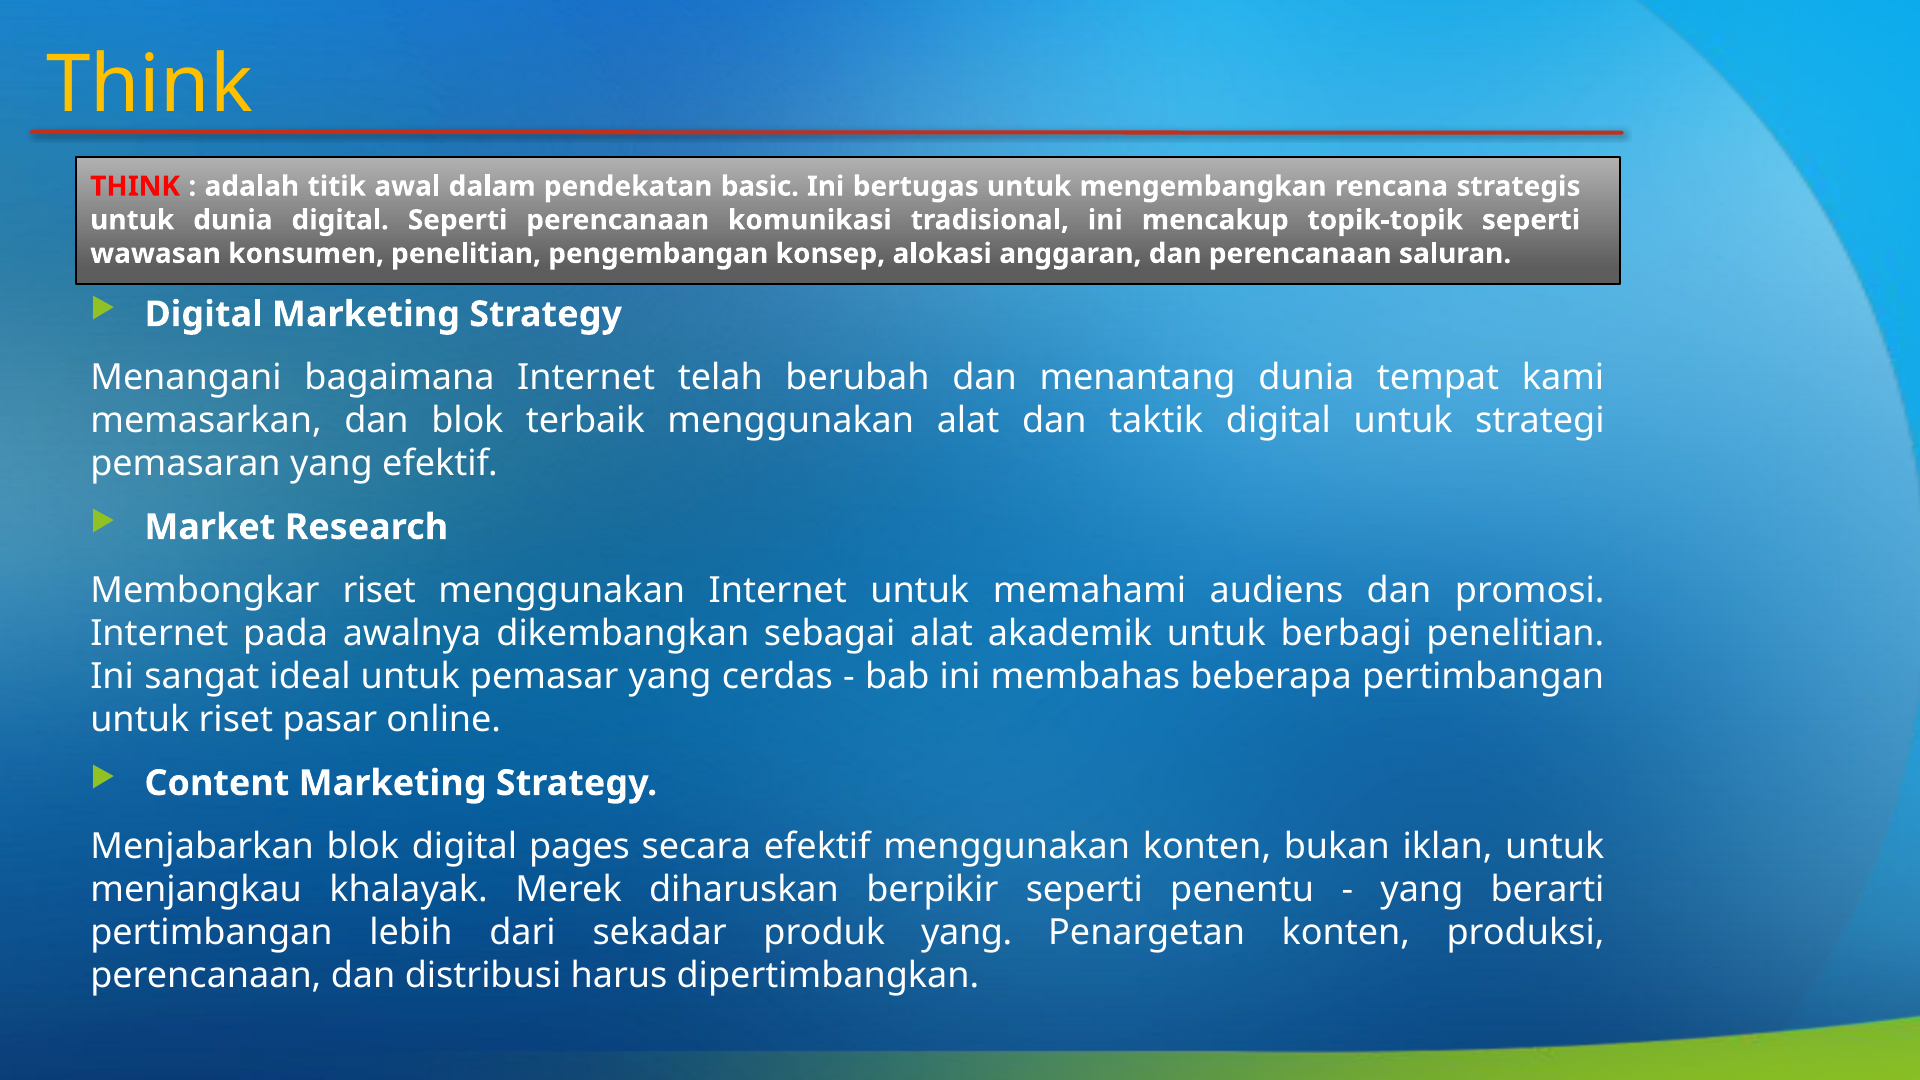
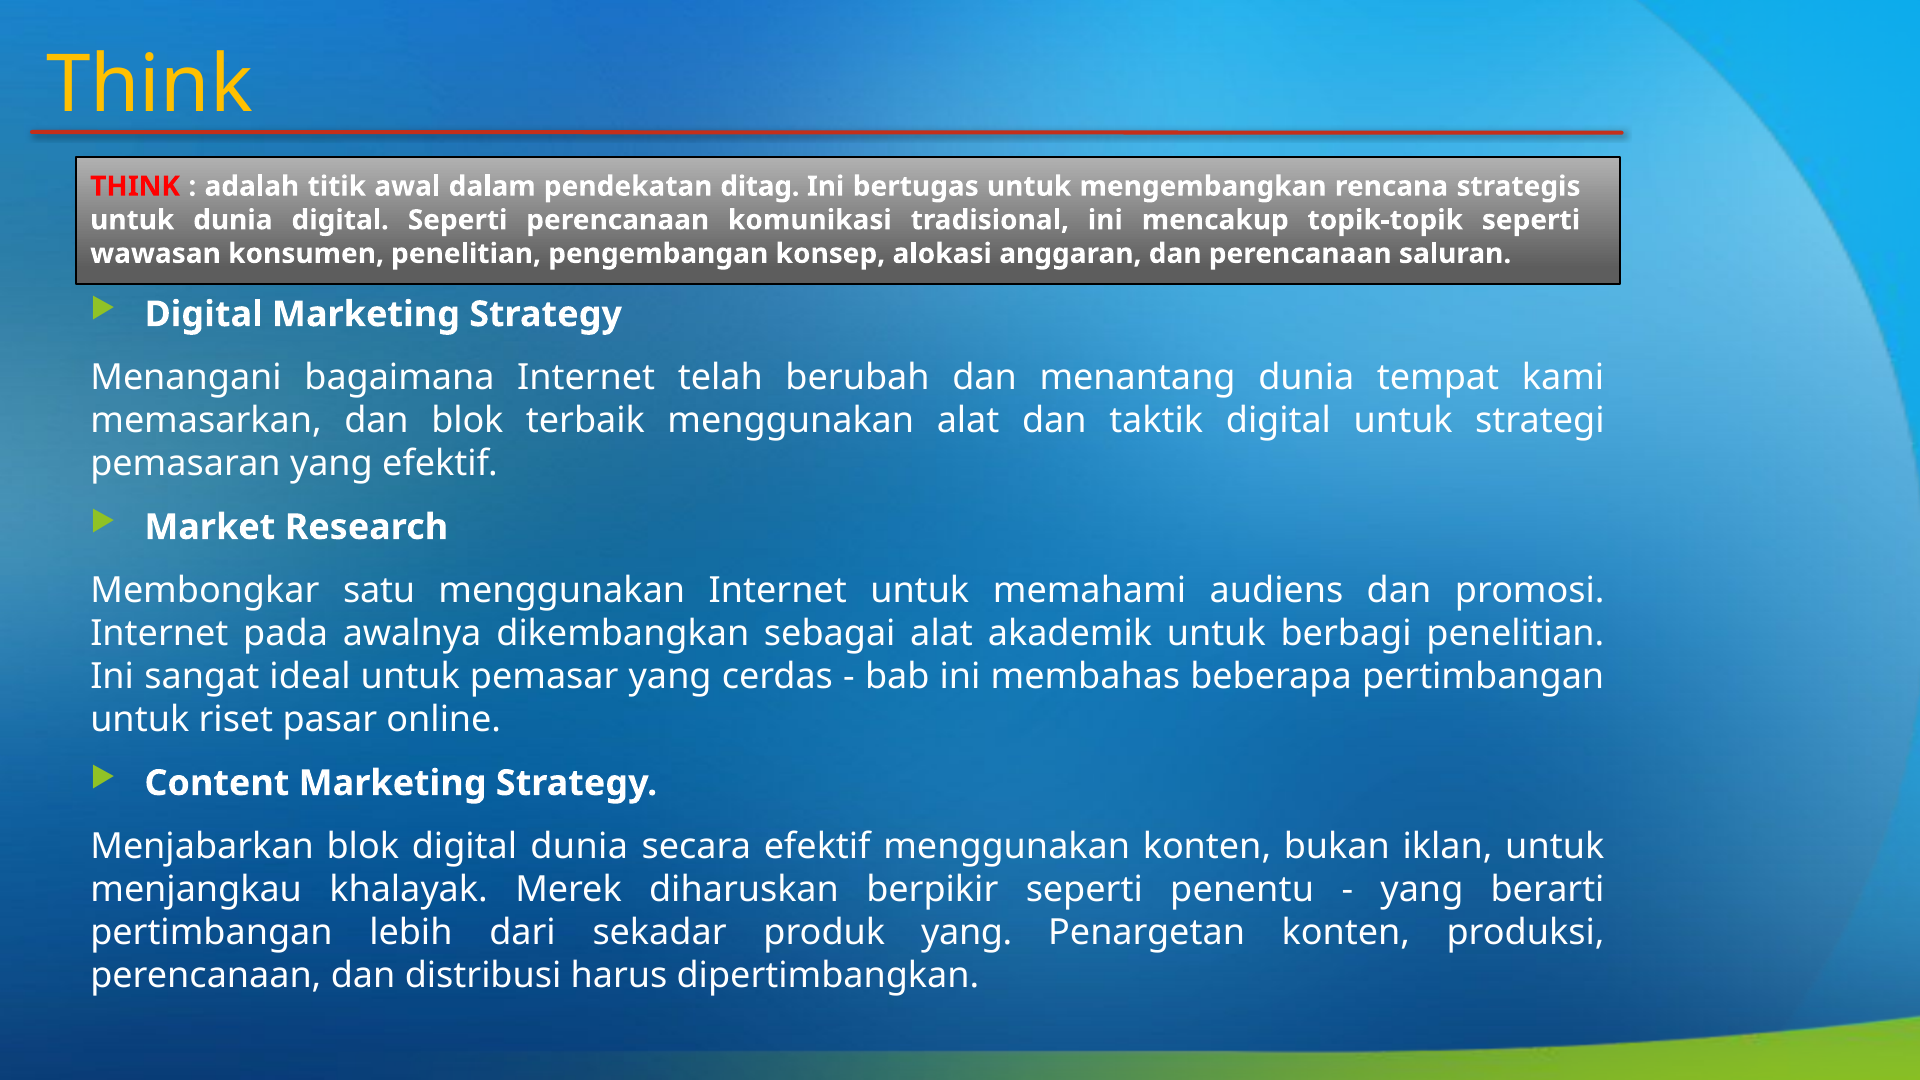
basic: basic -> ditag (760, 186)
Membongkar riset: riset -> satu (379, 590)
digital pages: pages -> dunia (579, 846)
